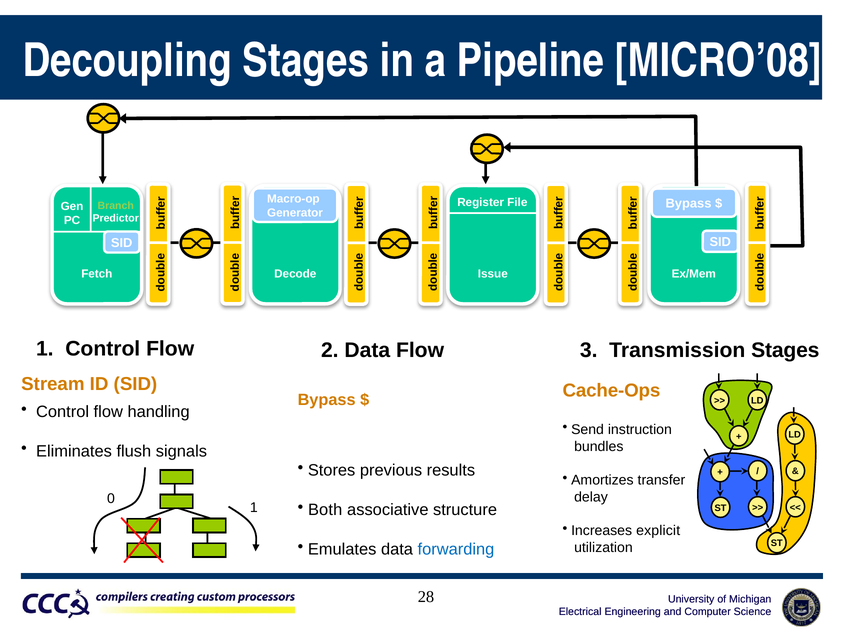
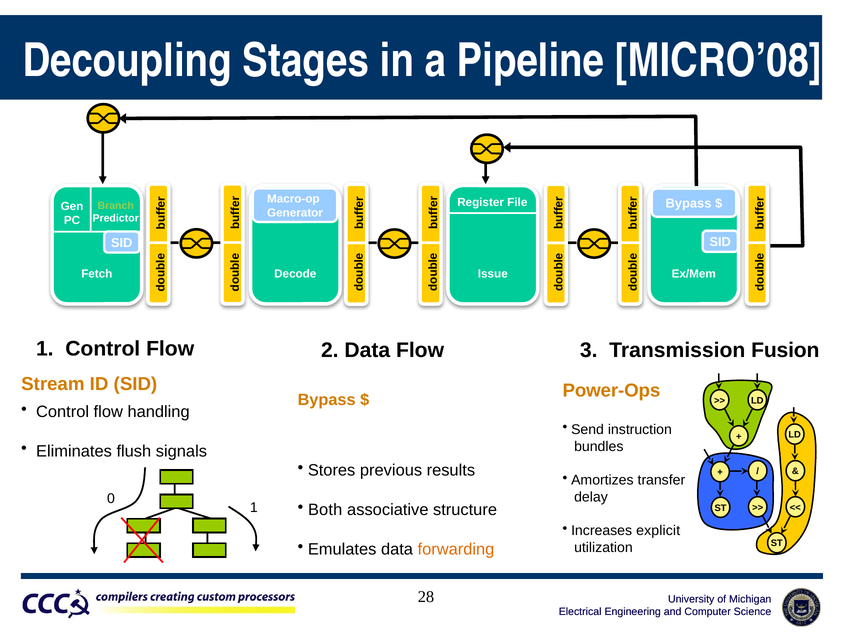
Transmission Stages: Stages -> Fusion (785, 351)
Cache-Ops: Cache-Ops -> Power-Ops (611, 391)
forwarding colour: blue -> orange (456, 550)
